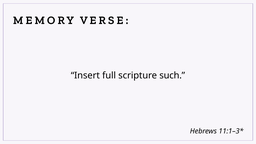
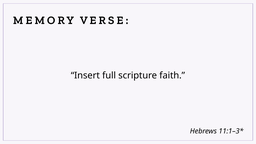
such: such -> faith (172, 75)
